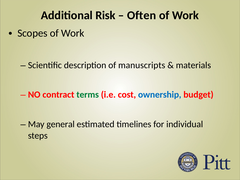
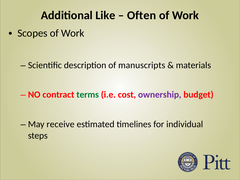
Risk: Risk -> Like (105, 15)
ownership colour: blue -> purple (160, 95)
general: general -> receive (61, 124)
